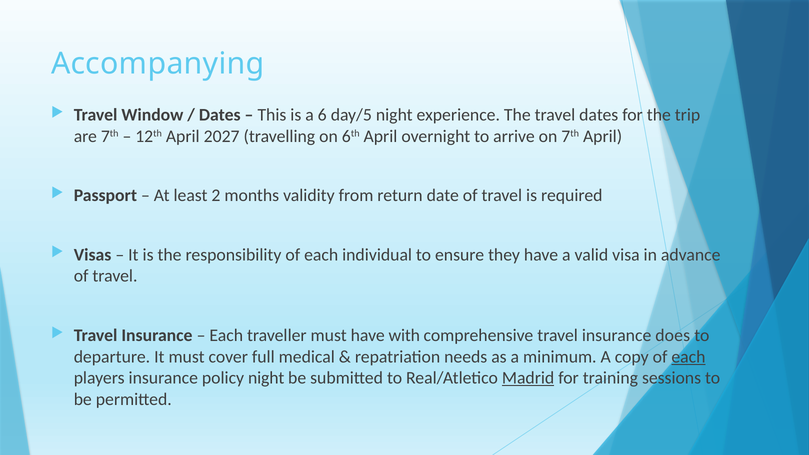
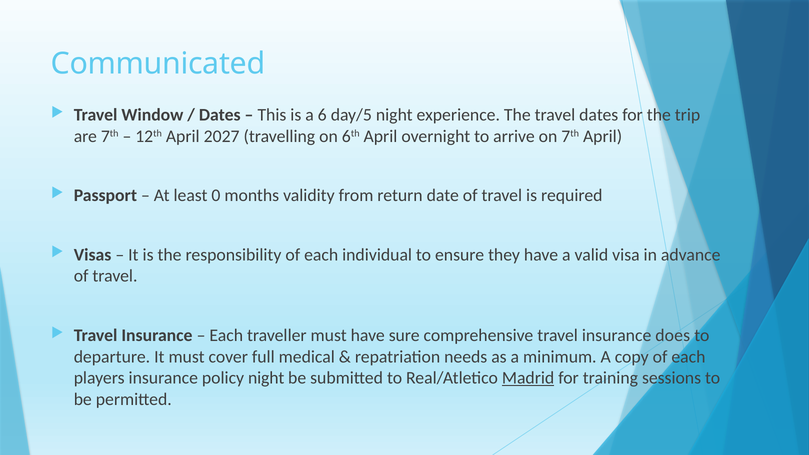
Accompanying: Accompanying -> Communicated (158, 64)
2: 2 -> 0 (216, 196)
with: with -> sure (404, 336)
each underline: present -> none (688, 357)
